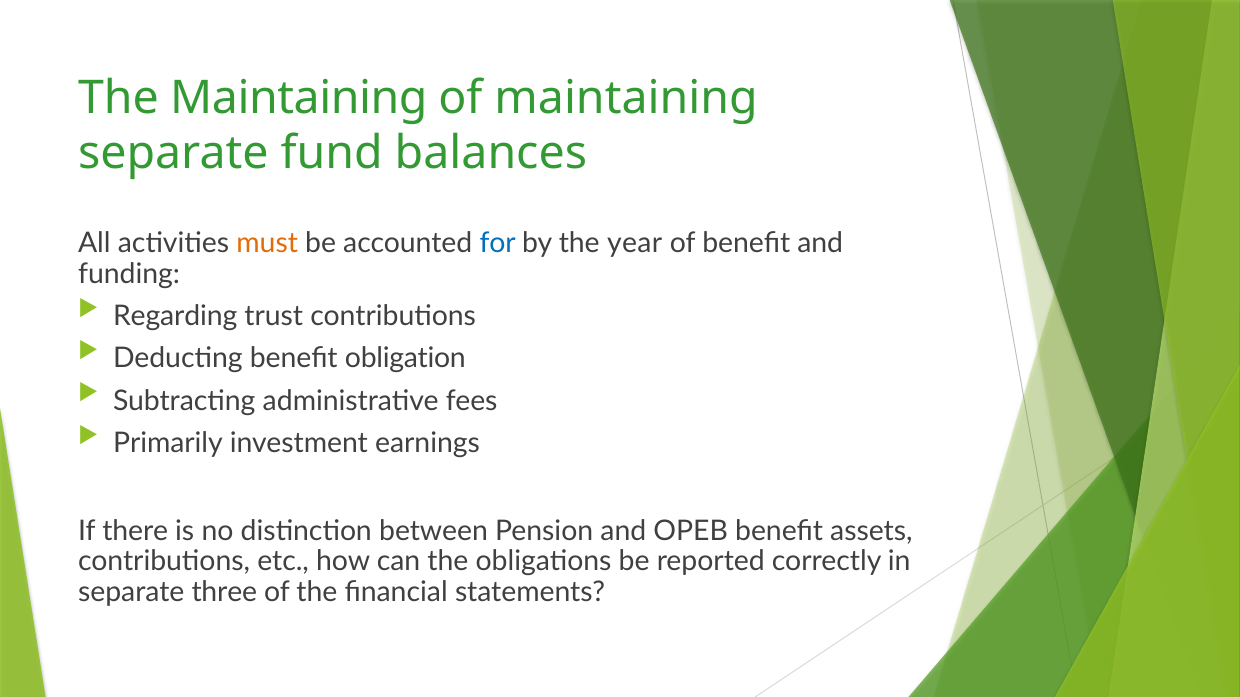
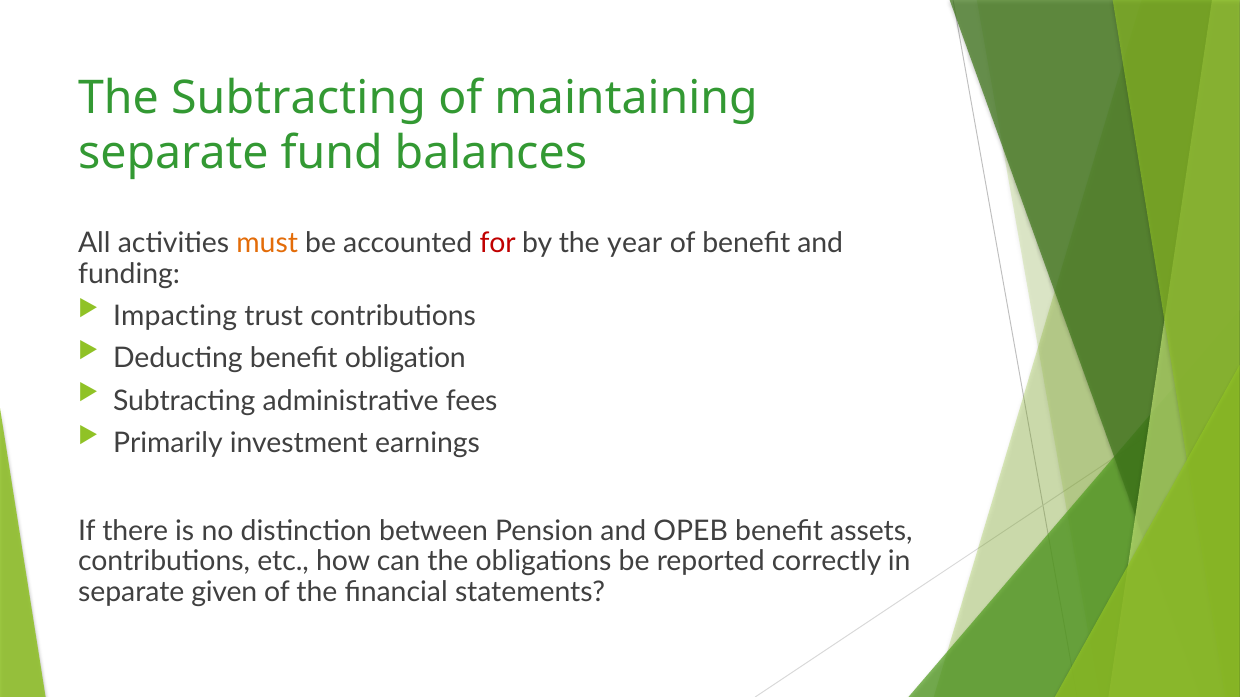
The Maintaining: Maintaining -> Subtracting (299, 98)
for colour: blue -> red (498, 243)
Regarding: Regarding -> Impacting (175, 316)
three: three -> given (224, 593)
